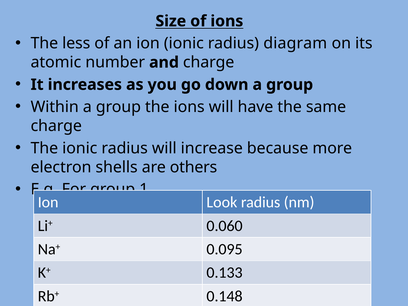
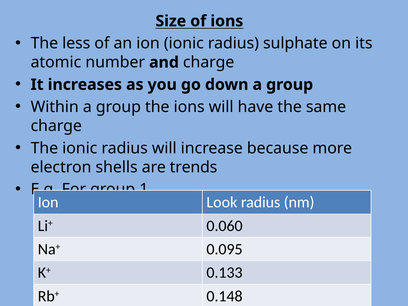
diagram: diagram -> sulphate (295, 43)
others: others -> trends (194, 167)
